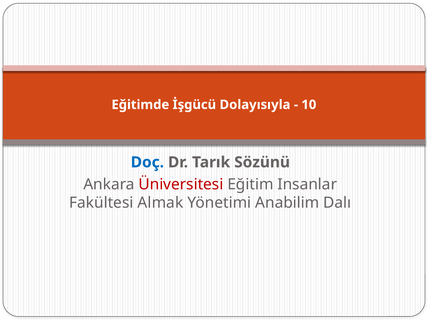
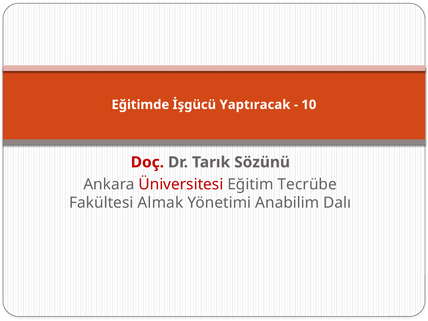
Dolayısıyla: Dolayısıyla -> Yaptıracak (255, 105)
Doç colour: blue -> red (147, 162)
Insanlar: Insanlar -> Tecrübe (307, 184)
